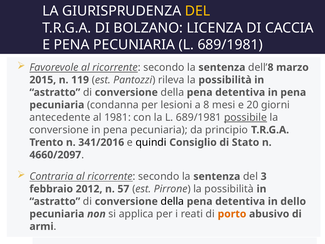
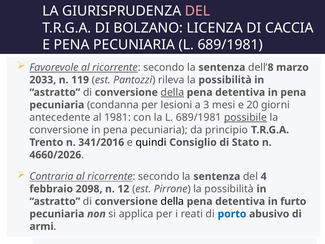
DEL colour: yellow -> pink (198, 11)
2015: 2015 -> 2033 (43, 80)
della underline: none -> present (172, 92)
a 8: 8 -> 3 (206, 105)
4660/2097: 4660/2097 -> 4660/2026 (55, 155)
3: 3 -> 4 (264, 176)
2012: 2012 -> 2098 (89, 189)
57: 57 -> 12 (123, 189)
dello: dello -> furto (293, 201)
porto colour: orange -> blue (232, 214)
